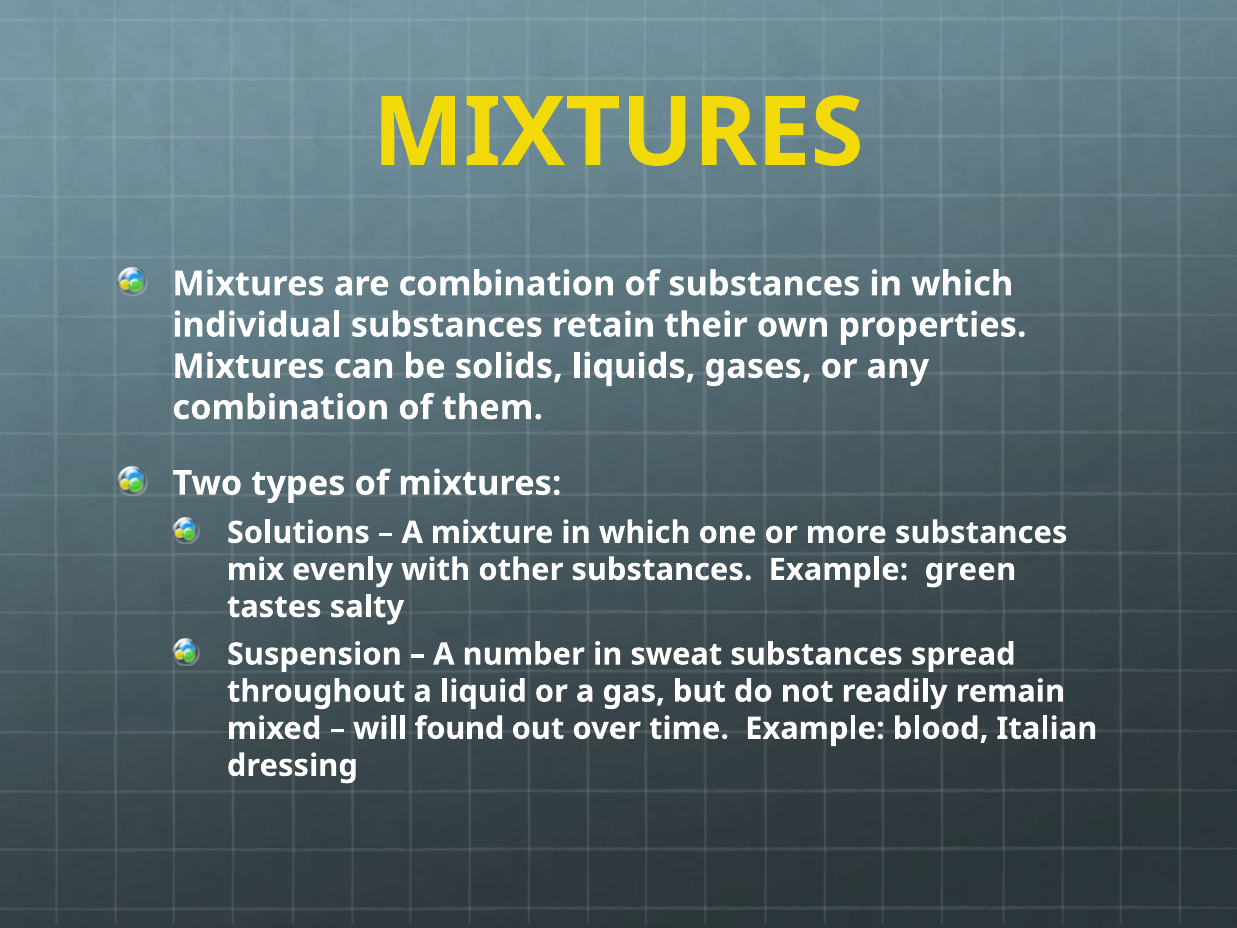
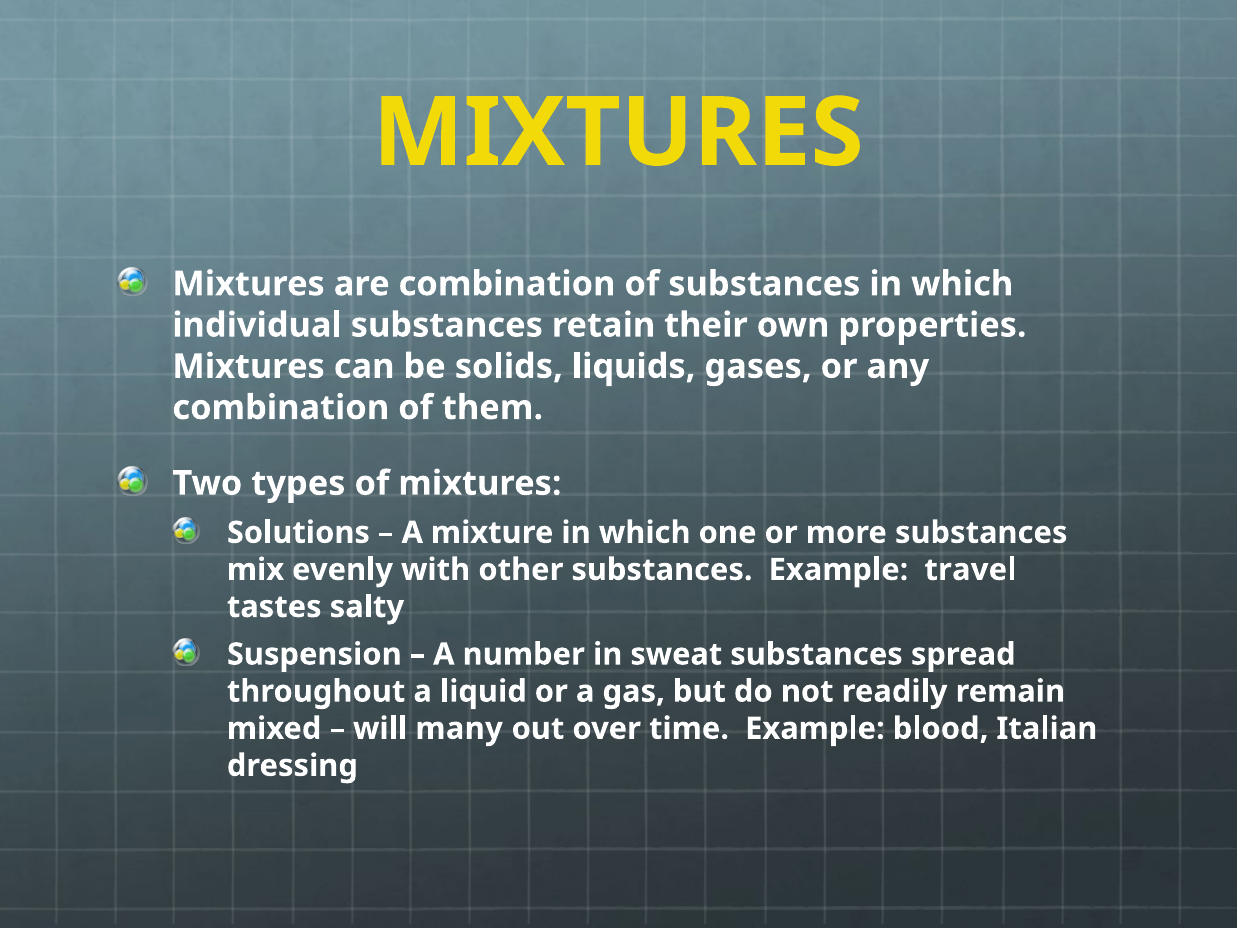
green: green -> travel (970, 570)
found: found -> many (459, 728)
